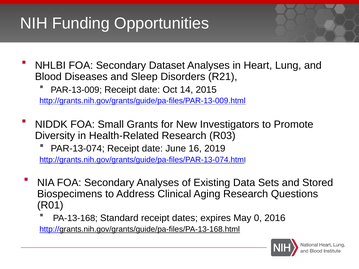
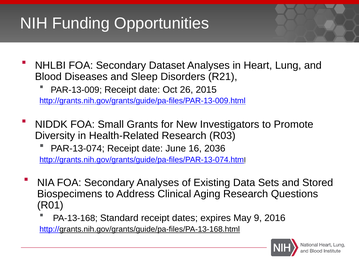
14: 14 -> 26 (187, 90)
2019: 2019 -> 2036 (215, 149)
0: 0 -> 9 (258, 218)
